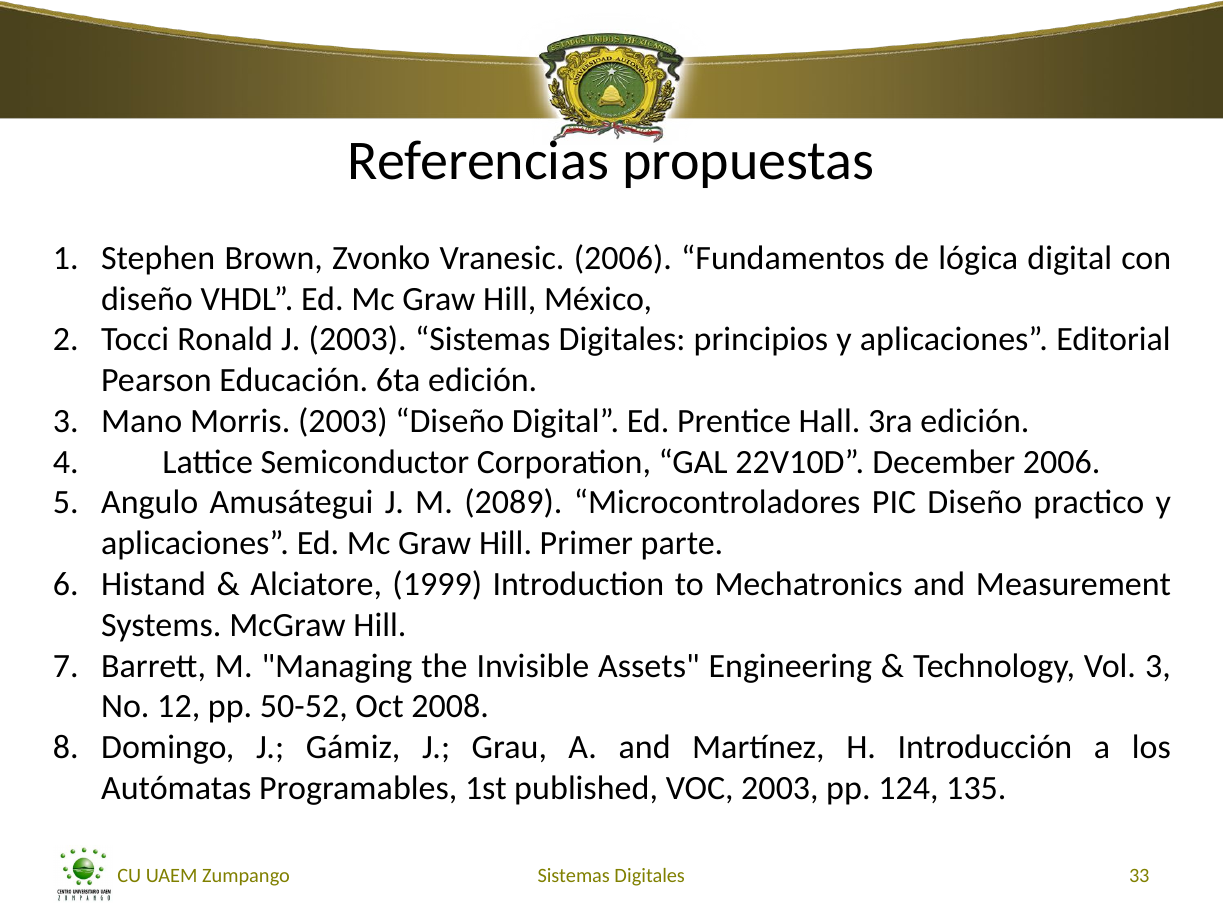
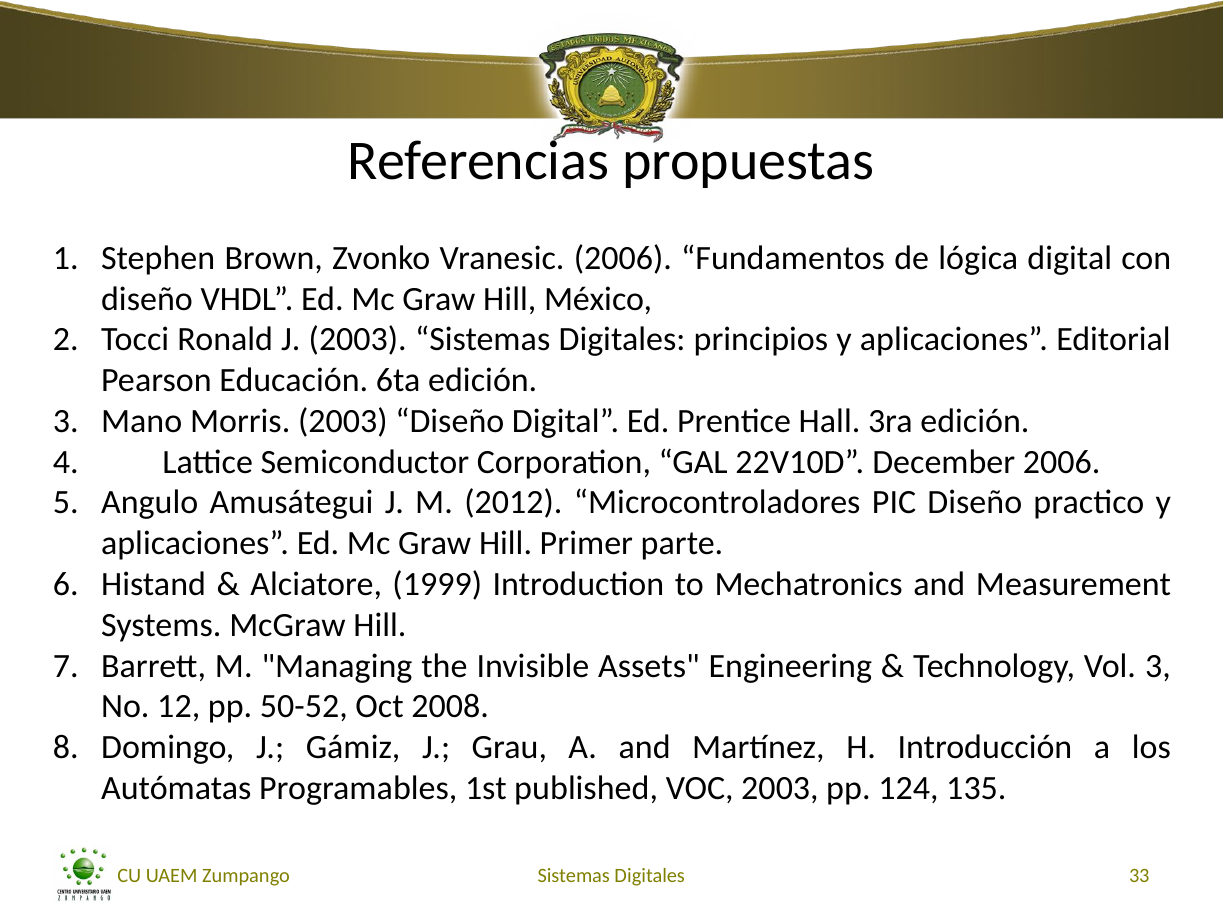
2089: 2089 -> 2012 (513, 503)
